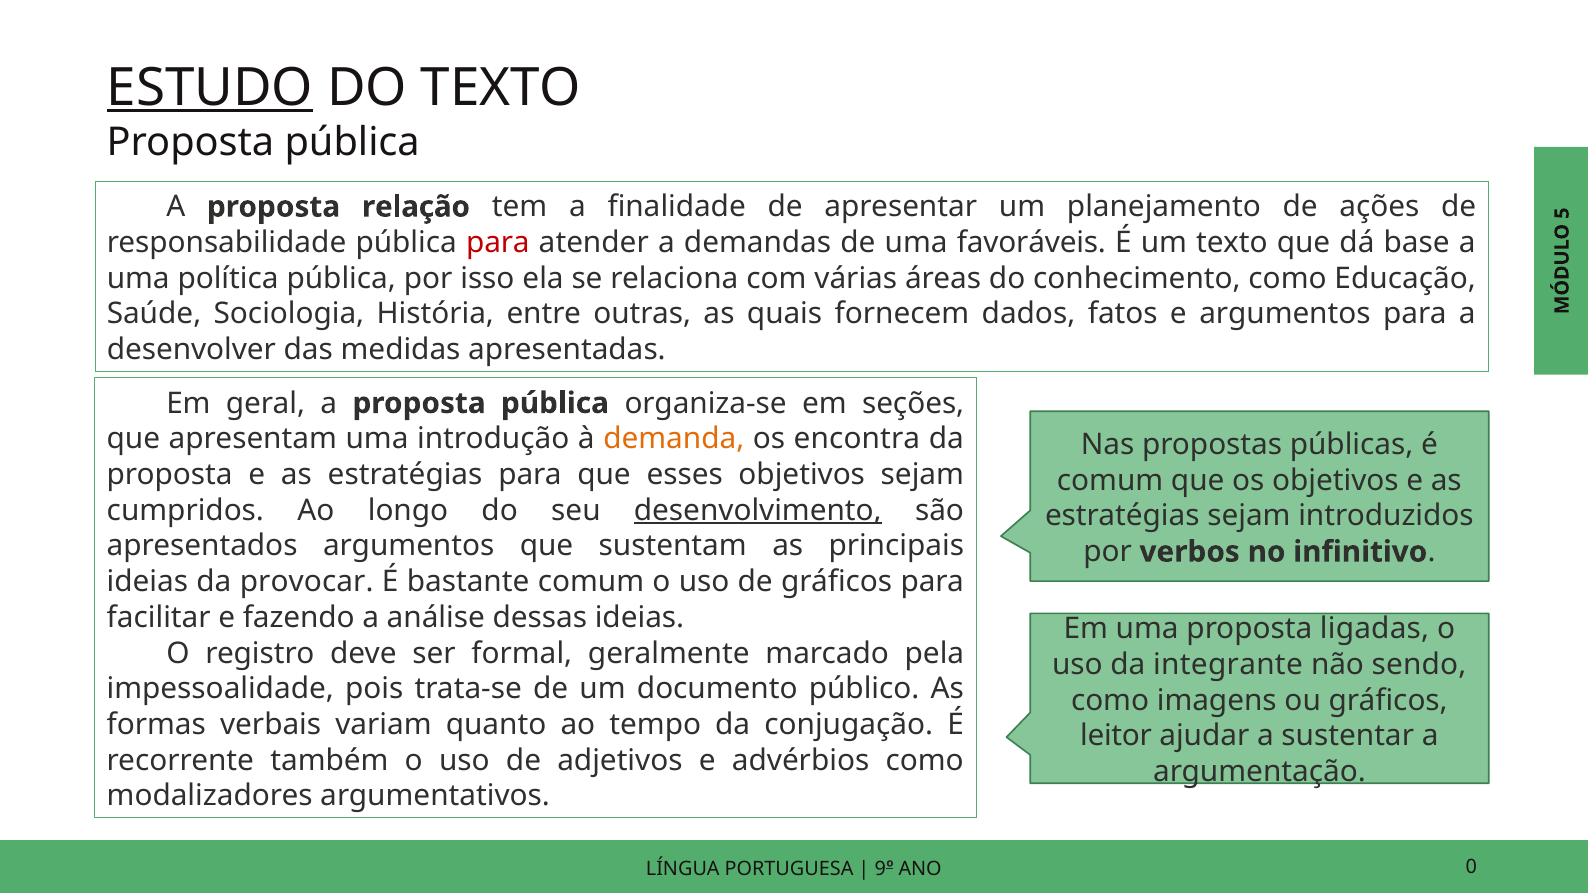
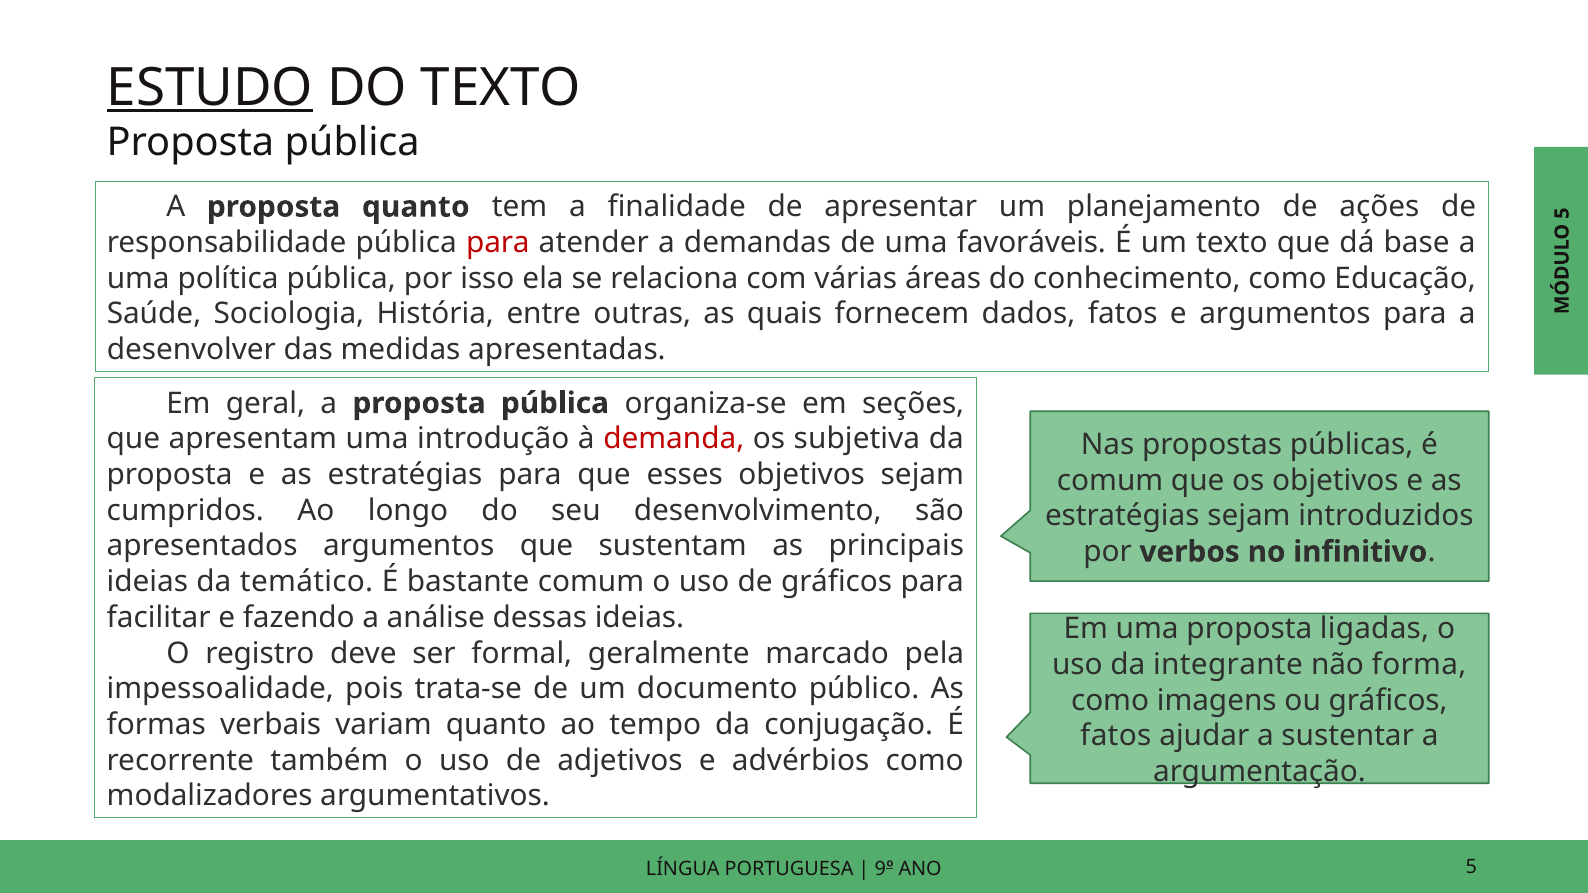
proposta relação: relação -> quanto (416, 207)
demanda colour: orange -> red (674, 439)
encontra: encontra -> subjetiva (857, 439)
desenvolvimento underline: present -> none (758, 511)
provocar: provocar -> temático (307, 582)
sendo: sendo -> forma (1419, 665)
leitor: leitor -> fatos (1116, 736)
ANO 0: 0 -> 5 (1471, 867)
